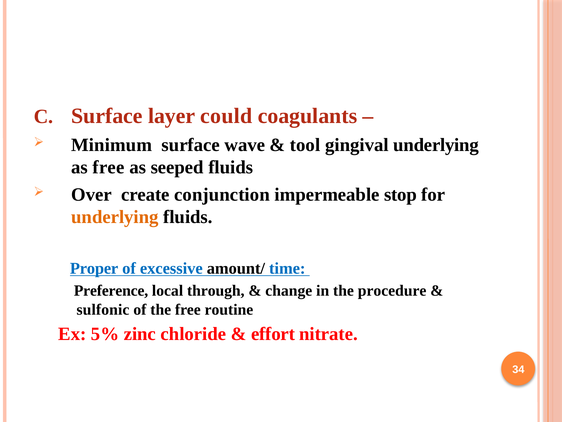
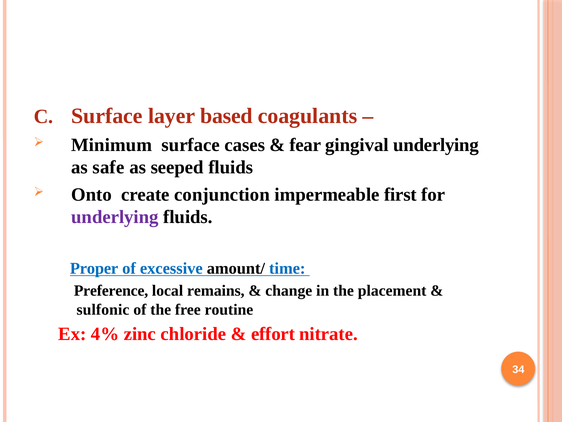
could: could -> based (226, 116)
wave: wave -> cases (245, 145)
tool: tool -> fear (305, 145)
as free: free -> safe (108, 167)
Over: Over -> Onto (91, 194)
stop: stop -> first (400, 194)
underlying colour: orange -> purple (115, 217)
through: through -> remains (216, 290)
procedure: procedure -> placement (392, 290)
5%: 5% -> 4% (105, 334)
